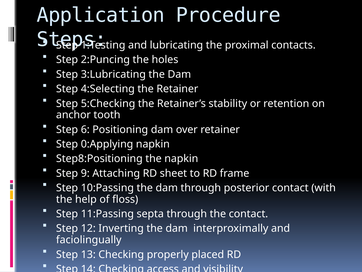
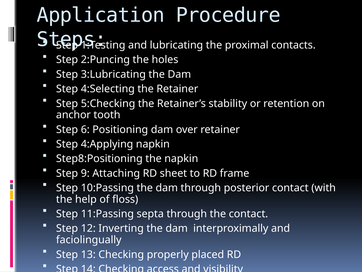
0:Applying: 0:Applying -> 4:Applying (107, 144)
